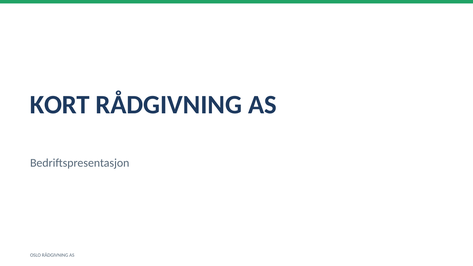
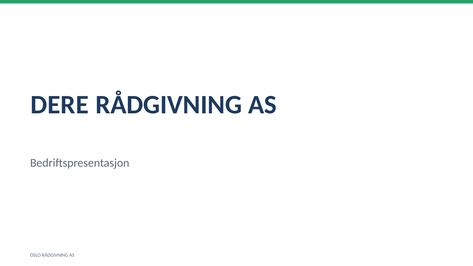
KORT: KORT -> DERE (60, 105)
